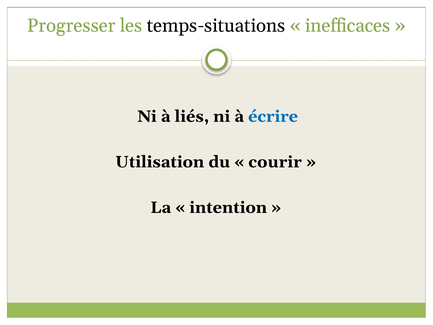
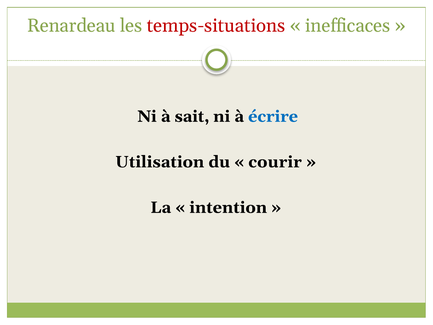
Progresser: Progresser -> Renardeau (71, 26)
temps-situations colour: black -> red (216, 26)
liés: liés -> sait (192, 116)
